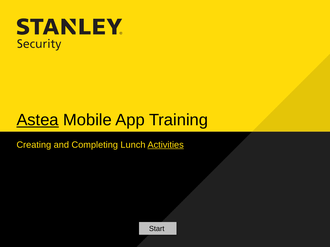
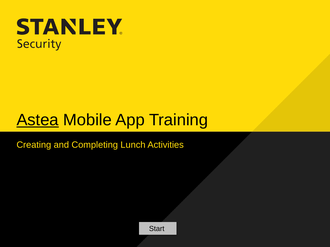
Activities underline: present -> none (166, 145)
